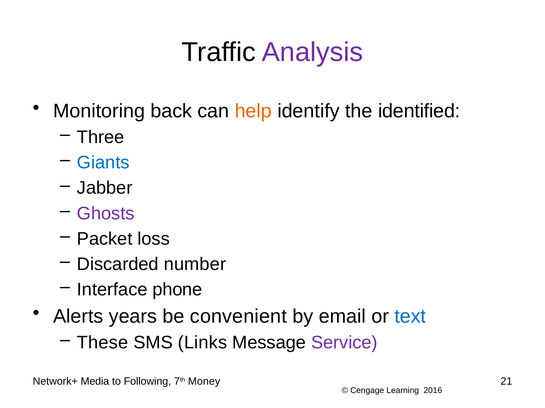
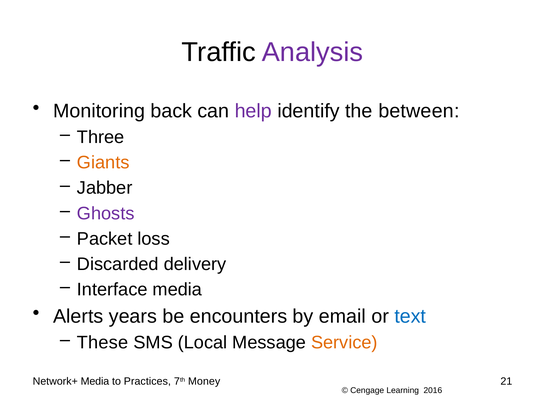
help colour: orange -> purple (253, 111)
identified: identified -> between (419, 111)
Giants colour: blue -> orange (103, 163)
number: number -> delivery (195, 265)
Interface phone: phone -> media (177, 290)
convenient: convenient -> encounters (239, 317)
Links: Links -> Local (203, 343)
Service colour: purple -> orange (344, 343)
Following: Following -> Practices (147, 382)
